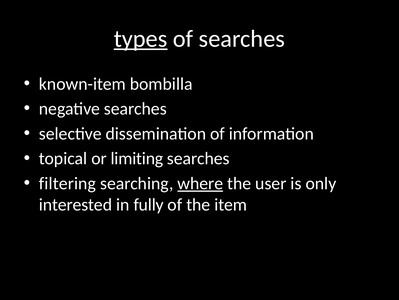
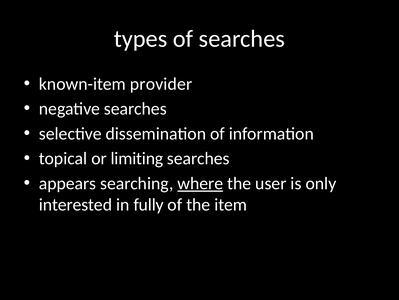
types underline: present -> none (141, 39)
bombilla: bombilla -> provider (161, 84)
filtering: filtering -> appears (68, 183)
